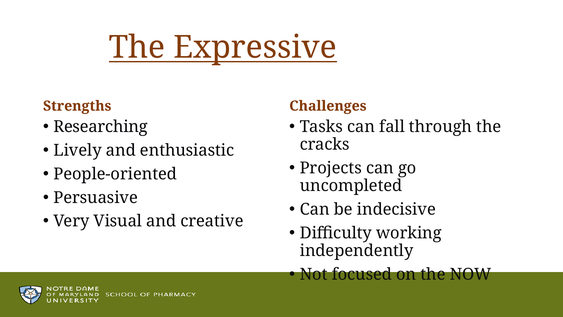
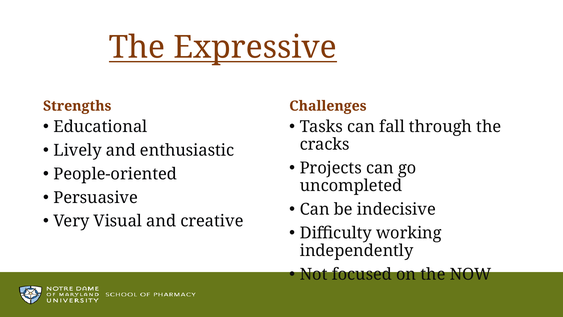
Researching: Researching -> Educational (100, 127)
